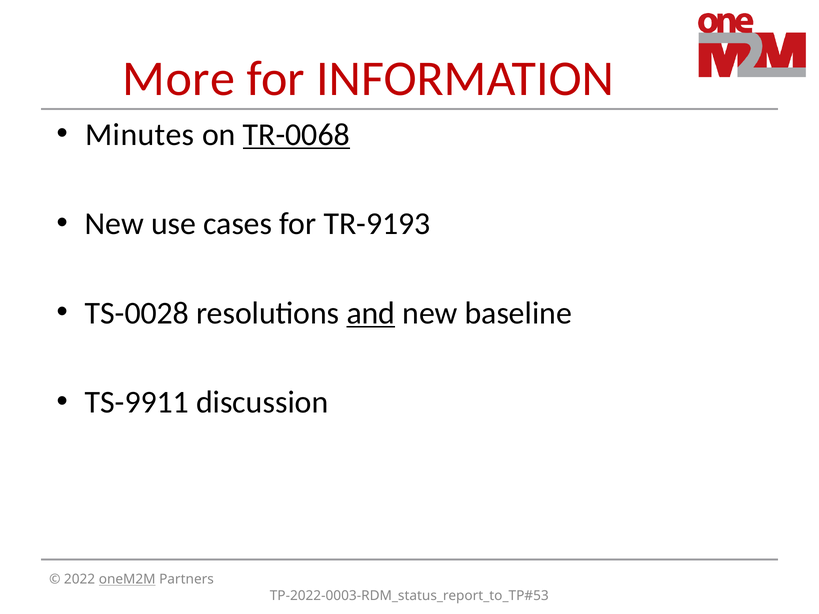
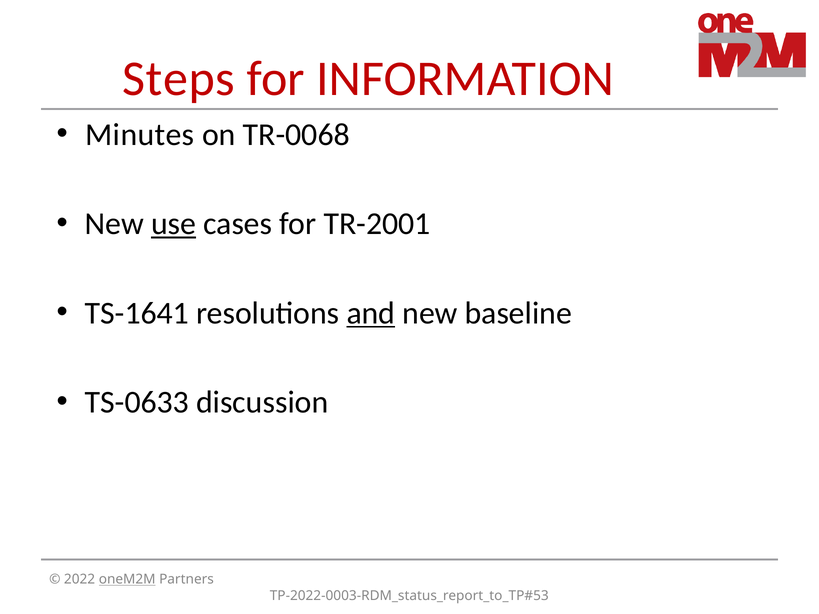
More: More -> Steps (179, 79)
TR-0068 underline: present -> none (296, 135)
use underline: none -> present (174, 224)
TR-9193: TR-9193 -> TR-2001 (377, 224)
TS-0028: TS-0028 -> TS-1641 (137, 313)
TS-9911: TS-9911 -> TS-0633 (137, 402)
